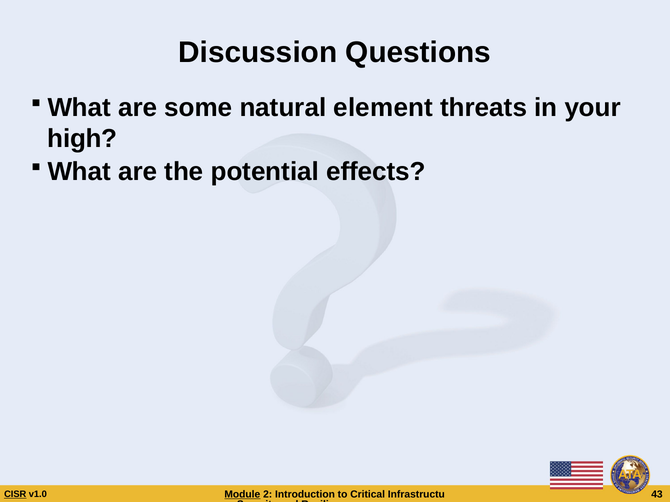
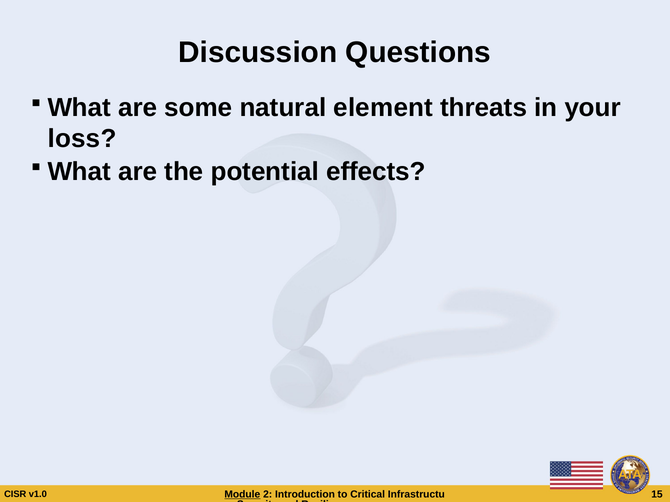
high: high -> loss (82, 139)
CISR underline: present -> none (15, 495)
43: 43 -> 15 (657, 495)
